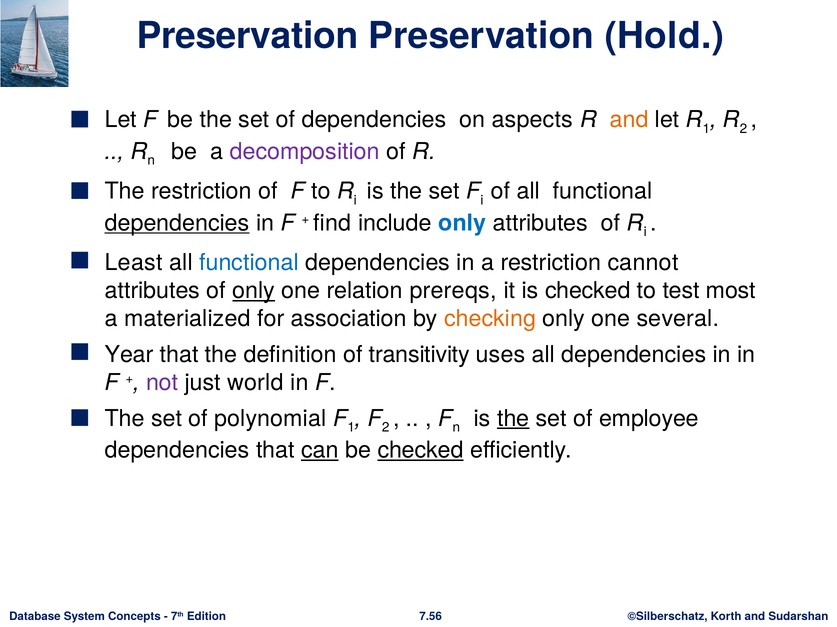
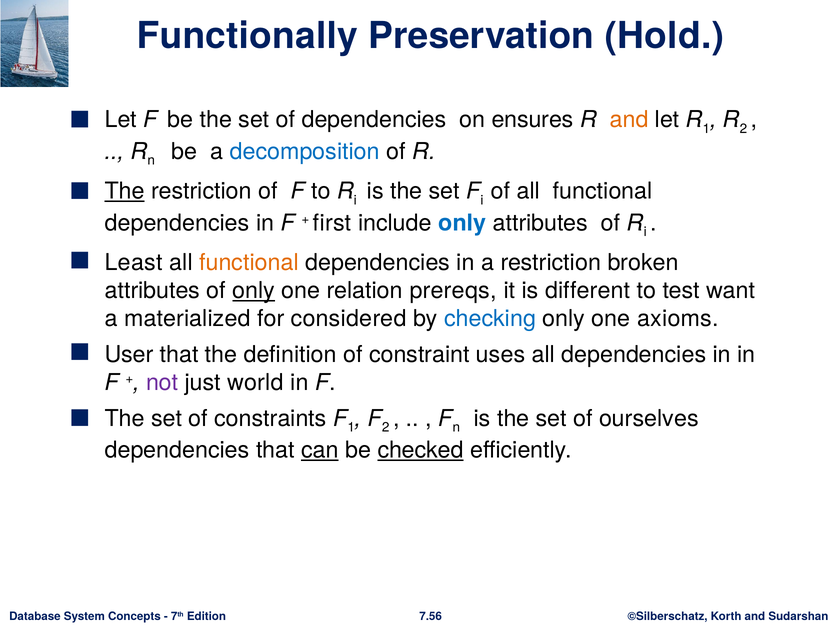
Preservation: Preservation -> Functionally (247, 36)
aspects: aspects -> ensures (533, 120)
decomposition colour: purple -> blue (305, 152)
The underline: none -> present (125, 191)
dependencies underline: present -> none (177, 223)
find: find -> first (332, 223)
functional colour: blue -> orange (249, 263)
cannot: cannot -> broken (643, 263)
is checked: checked -> different (588, 291)
most: most -> want (731, 291)
association: association -> considered (349, 319)
checking colour: orange -> blue (490, 319)
several: several -> axioms (678, 319)
Year: Year -> User (129, 355)
transitivity: transitivity -> constraint (419, 355)
polynomial: polynomial -> constraints (270, 419)
the underline: present -> none (513, 419)
employee: employee -> ourselves (649, 419)
